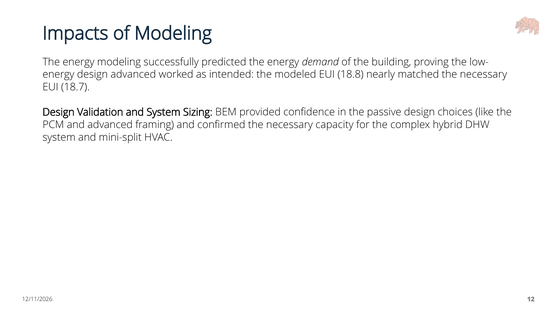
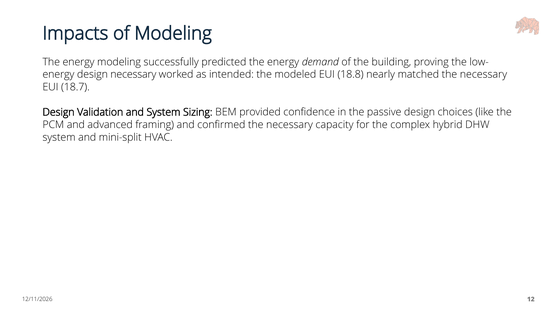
design advanced: advanced -> necessary (133, 74)
